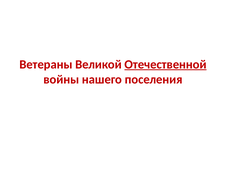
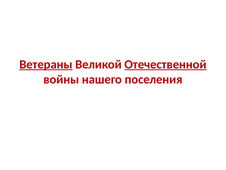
Ветераны underline: none -> present (46, 64)
